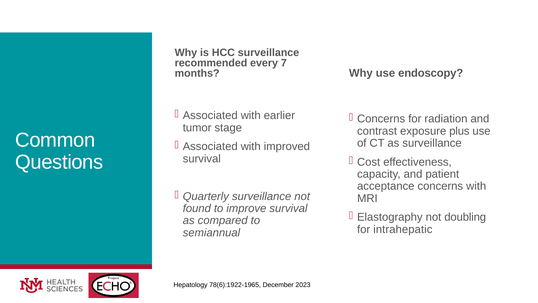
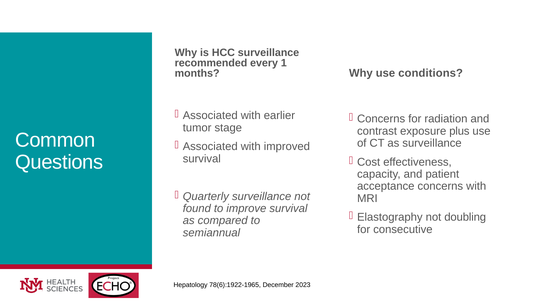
7: 7 -> 1 (284, 63)
endoscopy: endoscopy -> conditions (431, 73)
intrahepatic: intrahepatic -> consecutive (403, 229)
